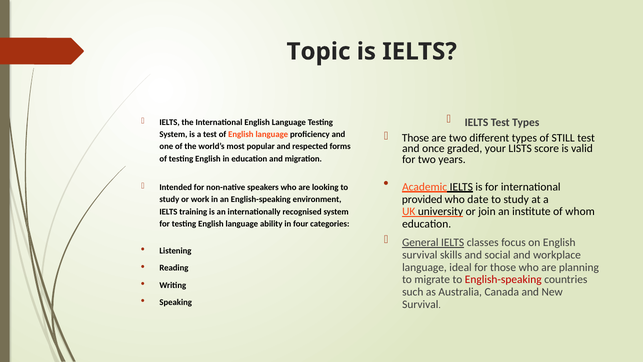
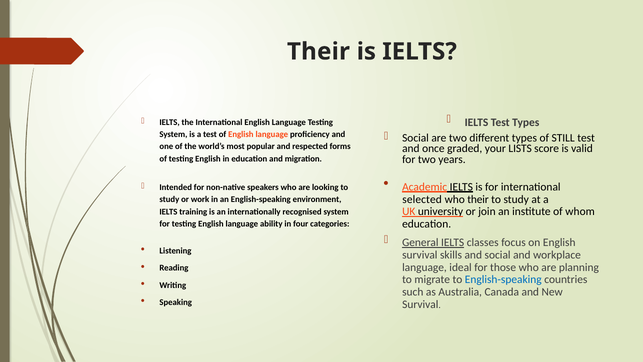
Topic: Topic -> Their (318, 51)
Those: Those -> Social (415, 138)
provided: provided -> selected (422, 199)
who date: date -> their (478, 199)
English-speaking colour: red -> blue (503, 279)
